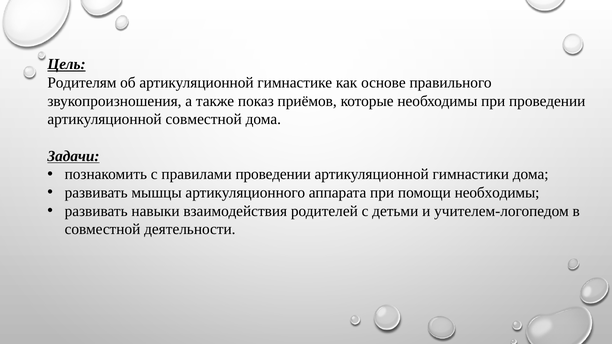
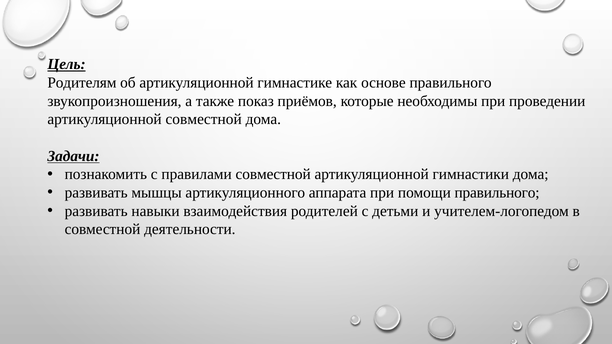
правилами проведении: проведении -> совместной (273, 175)
помощи необходимы: необходимы -> правильного (497, 193)
